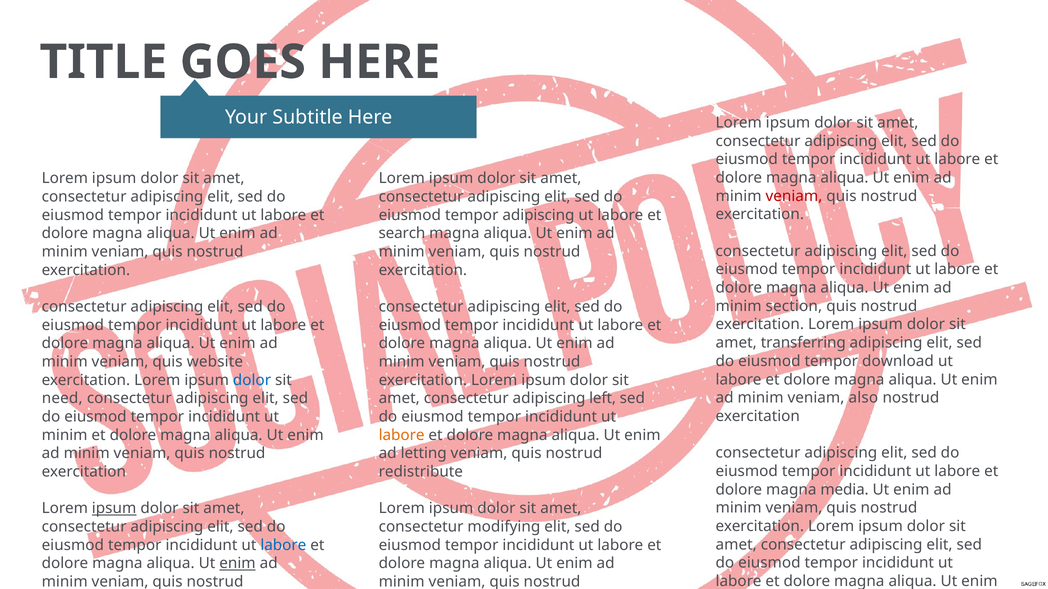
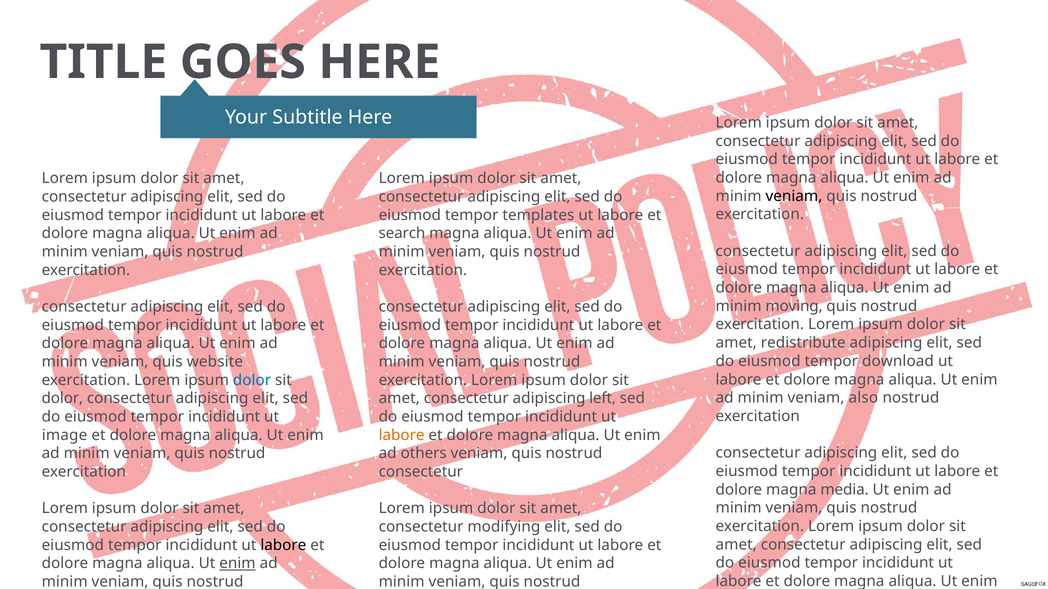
veniam colour: red -> black (794, 196)
tempor adipiscing: adipiscing -> templates (538, 215)
section: section -> moving (794, 306)
transferring: transferring -> redistribute (803, 343)
need: need -> dolor (62, 399)
minim: minim -> image (65, 435)
letting: letting -> others (424, 454)
redistribute: redistribute -> consectetur (421, 472)
ipsum underline: present -> none (114, 509)
labore colour: blue -> black (283, 545)
